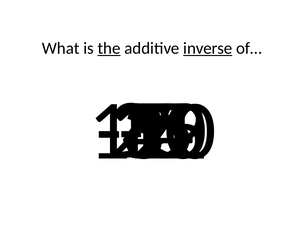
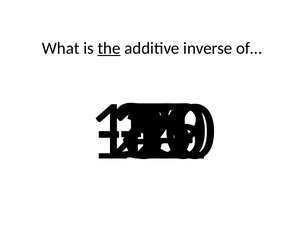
inverse underline: present -> none (208, 48)
